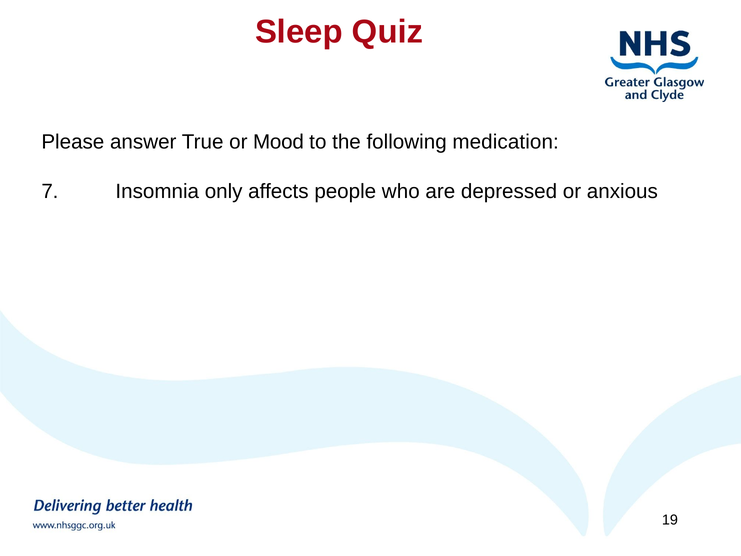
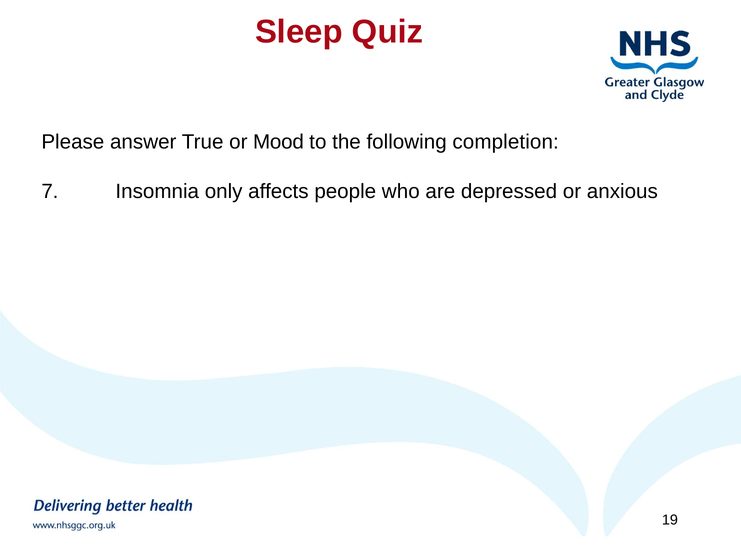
medication: medication -> completion (506, 142)
